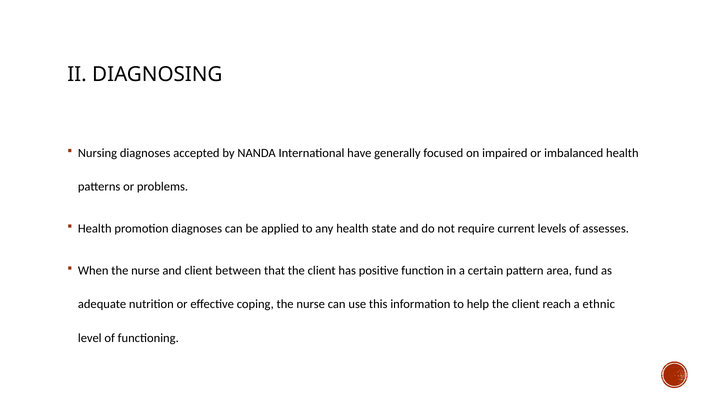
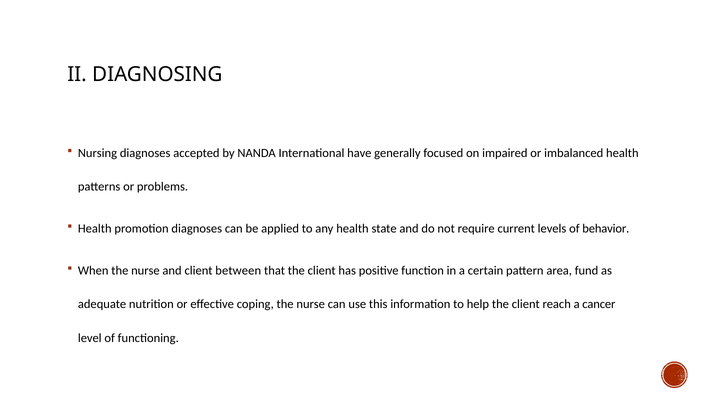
assesses: assesses -> behavior (606, 228)
ethnic: ethnic -> cancer (599, 304)
